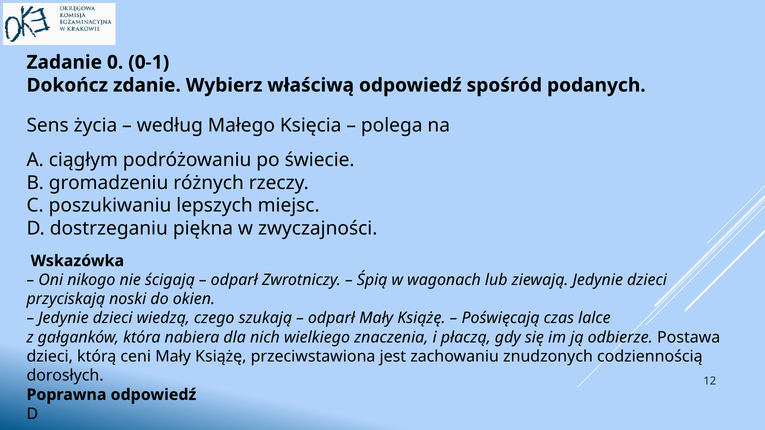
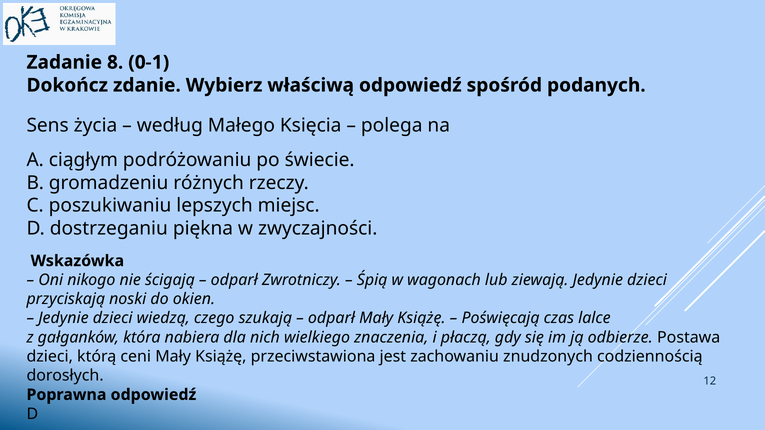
0: 0 -> 8 (115, 62)
